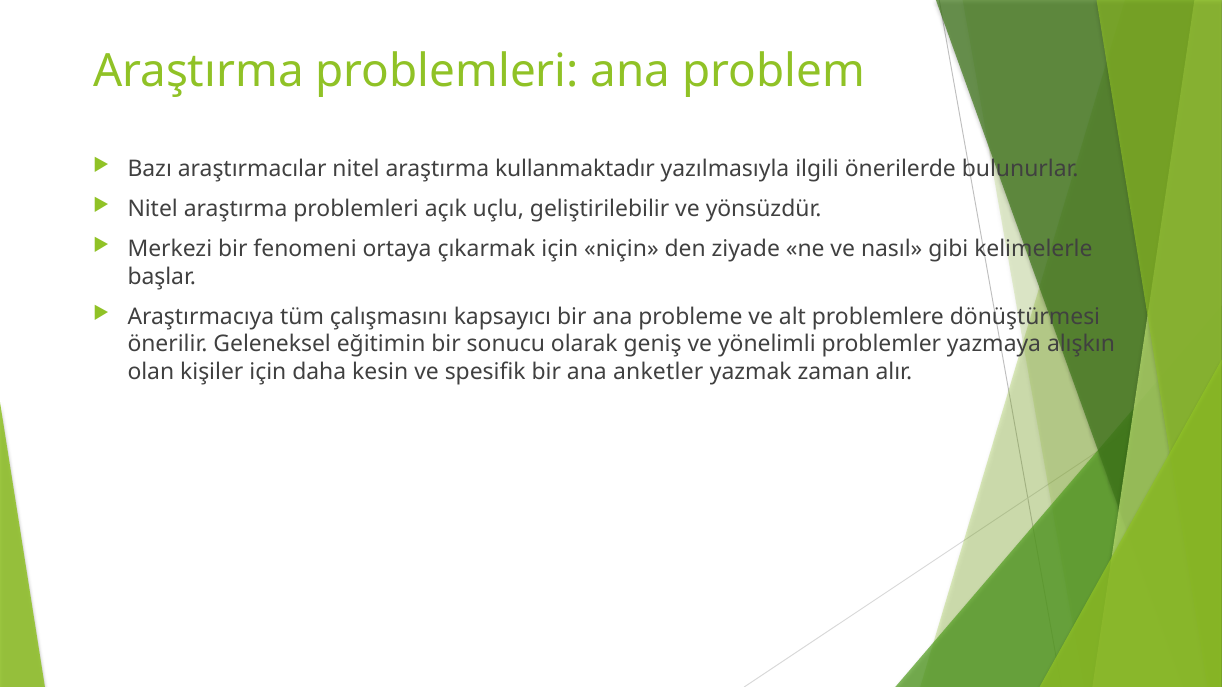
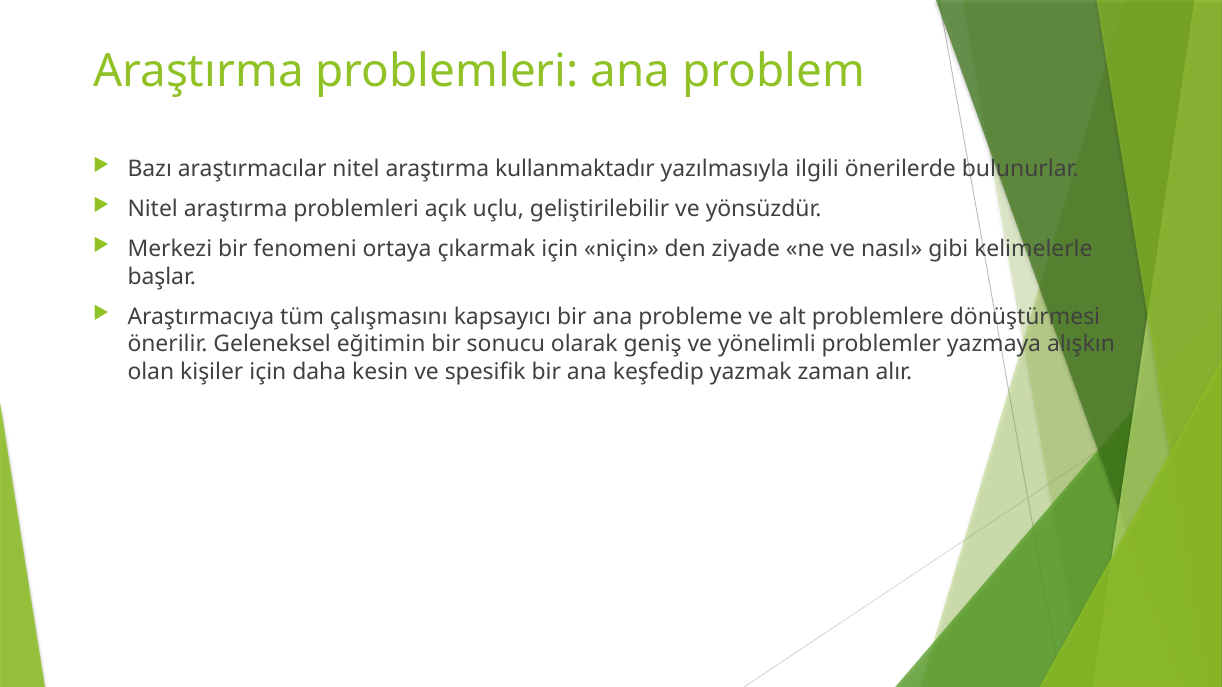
anketler: anketler -> keşfedip (658, 372)
